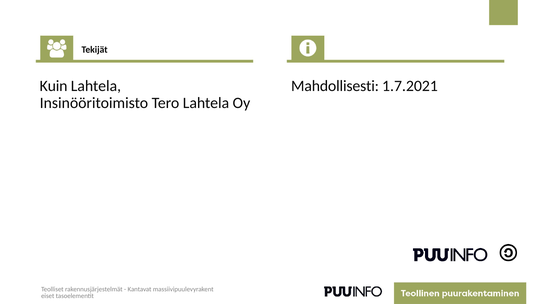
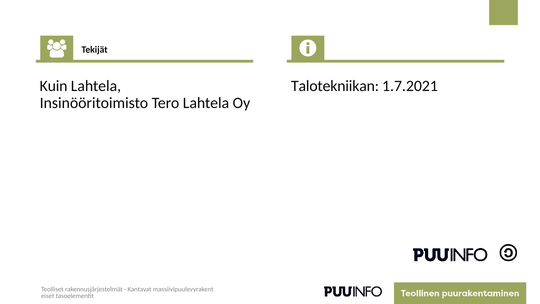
Mahdollisesti: Mahdollisesti -> Talotekniikan (335, 86)
